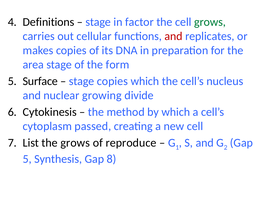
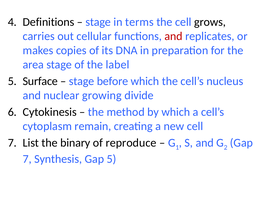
factor: factor -> terms (139, 22)
grows colour: green -> black (210, 22)
form: form -> label (118, 64)
stage copies: copies -> before (112, 81)
passed: passed -> remain (93, 126)
the grows: grows -> binary (75, 143)
5: 5 -> 7 (27, 159)
Gap 8: 8 -> 5 (112, 159)
